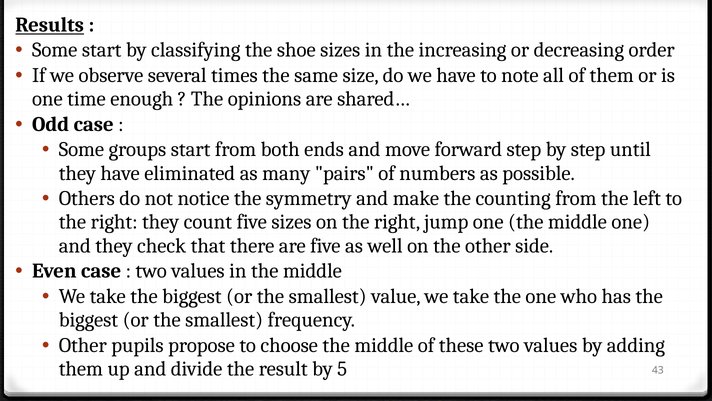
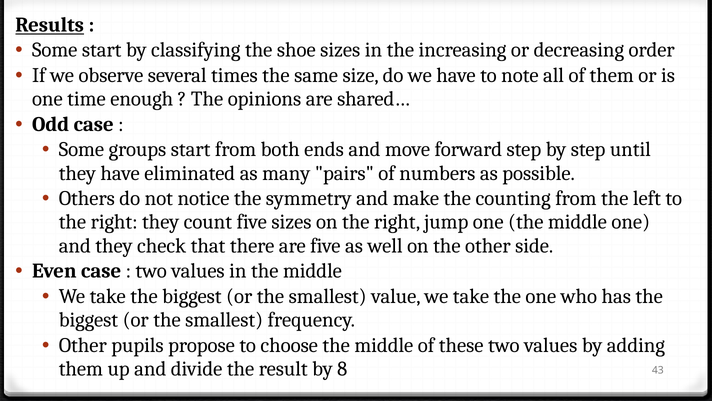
5: 5 -> 8 (342, 368)
